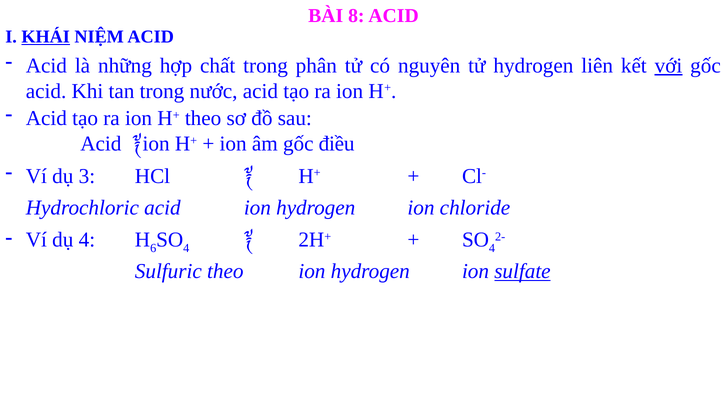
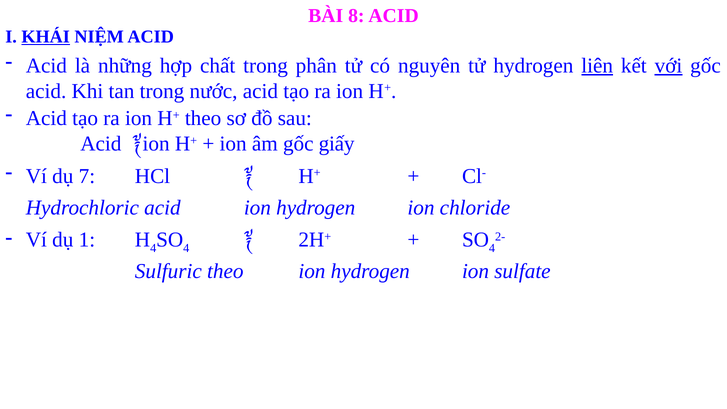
liên underline: none -> present (597, 66)
điều: điều -> giấy (337, 144)
3: 3 -> 7 (87, 176)
dụ 4: 4 -> 1 (87, 240)
6: 6 -> 4 (153, 248)
sulfate underline: present -> none (522, 271)
